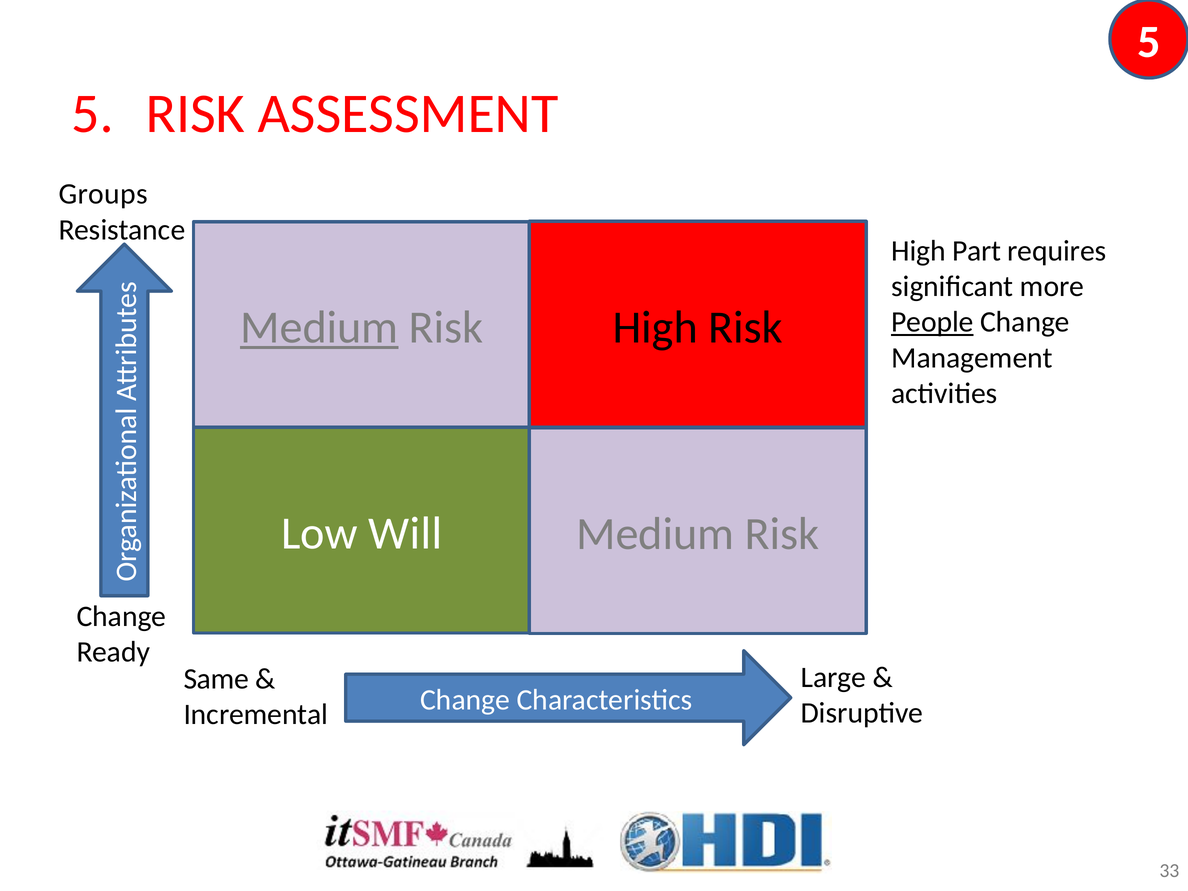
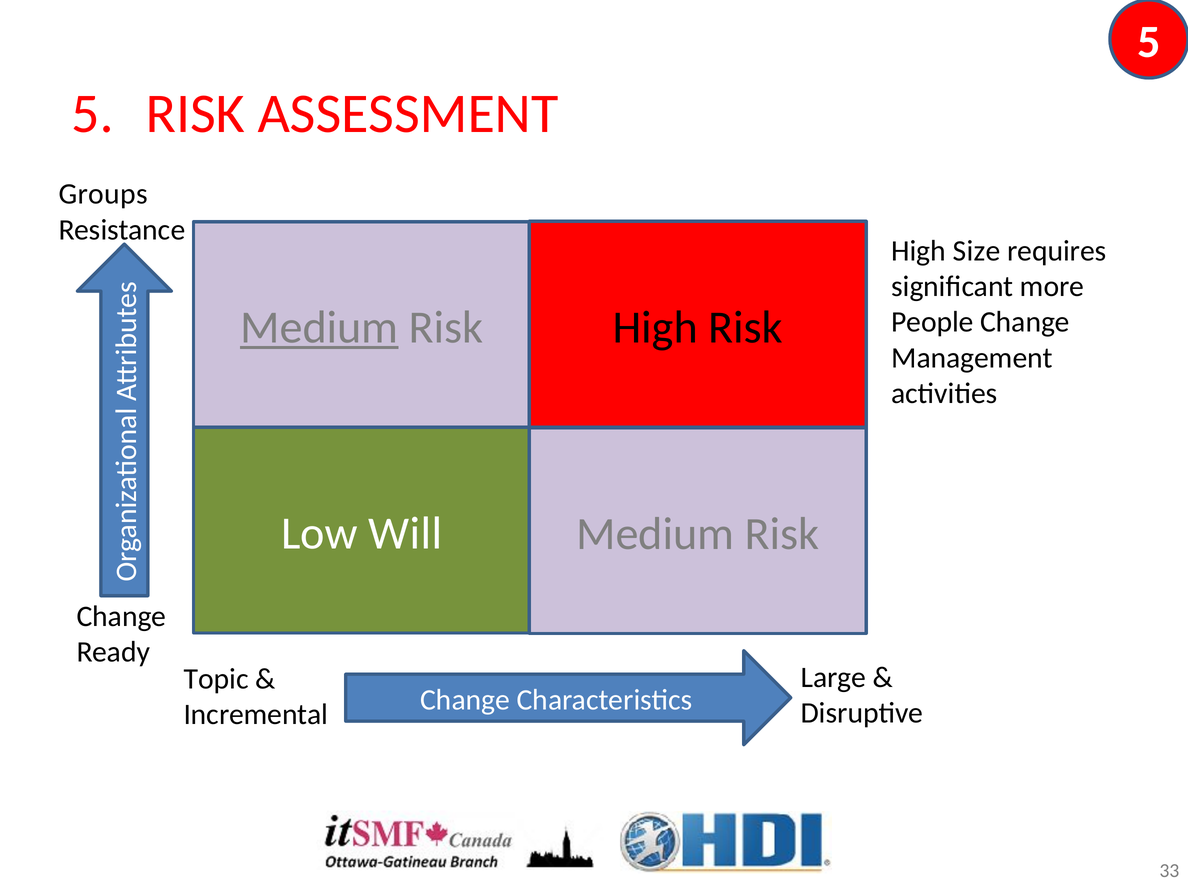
Part: Part -> Size (976, 251)
People underline: present -> none (932, 322)
Same: Same -> Topic (216, 679)
